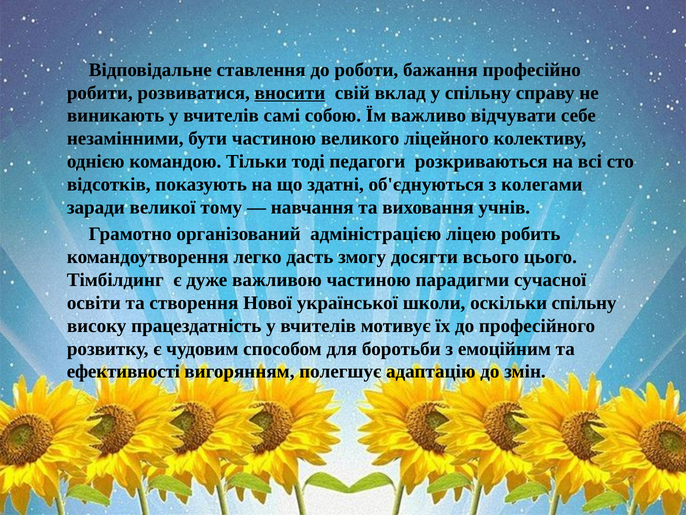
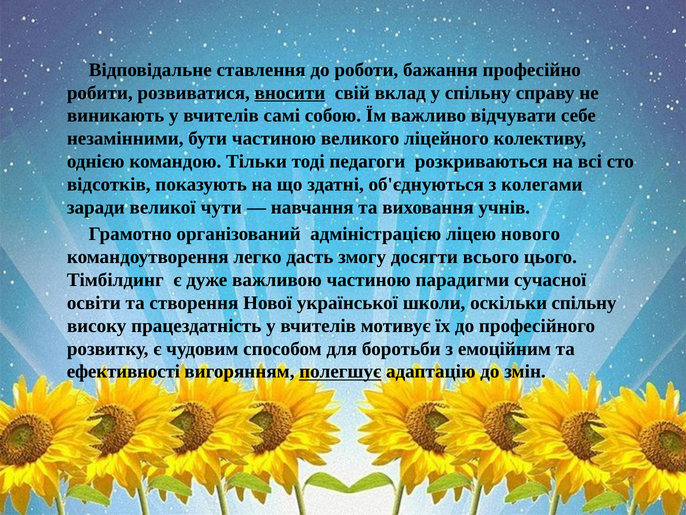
тому: тому -> чути (221, 207)
робить: робить -> нового (530, 234)
полегшує underline: none -> present (340, 371)
